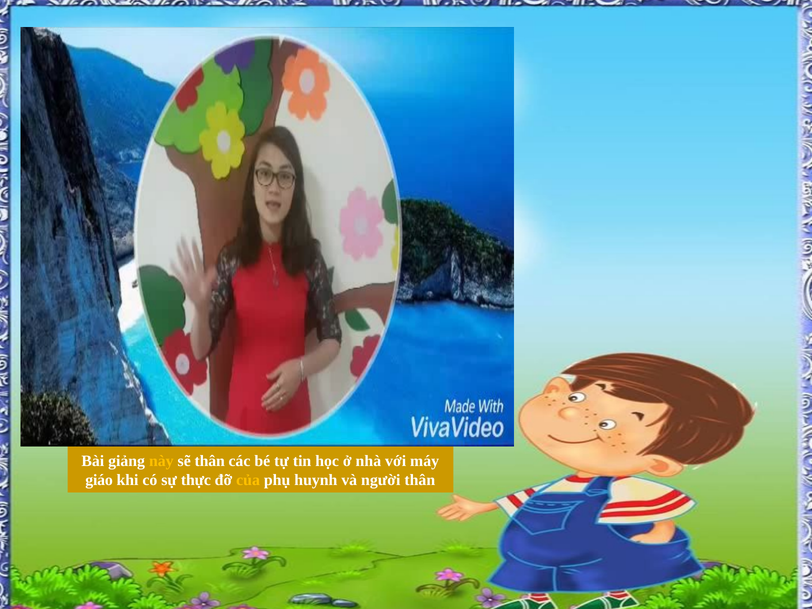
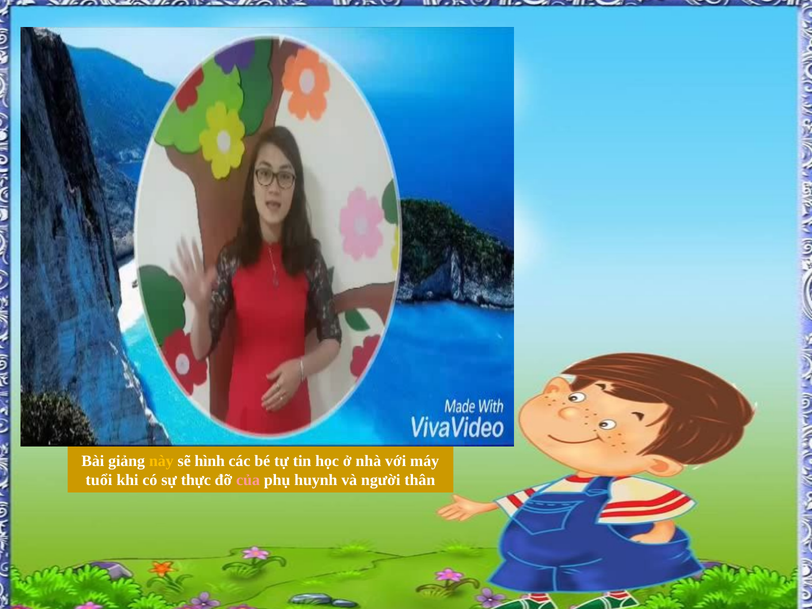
sẽ thân: thân -> hình (210, 461)
giáo: giáo -> tuổi (99, 480)
của colour: yellow -> pink (248, 480)
